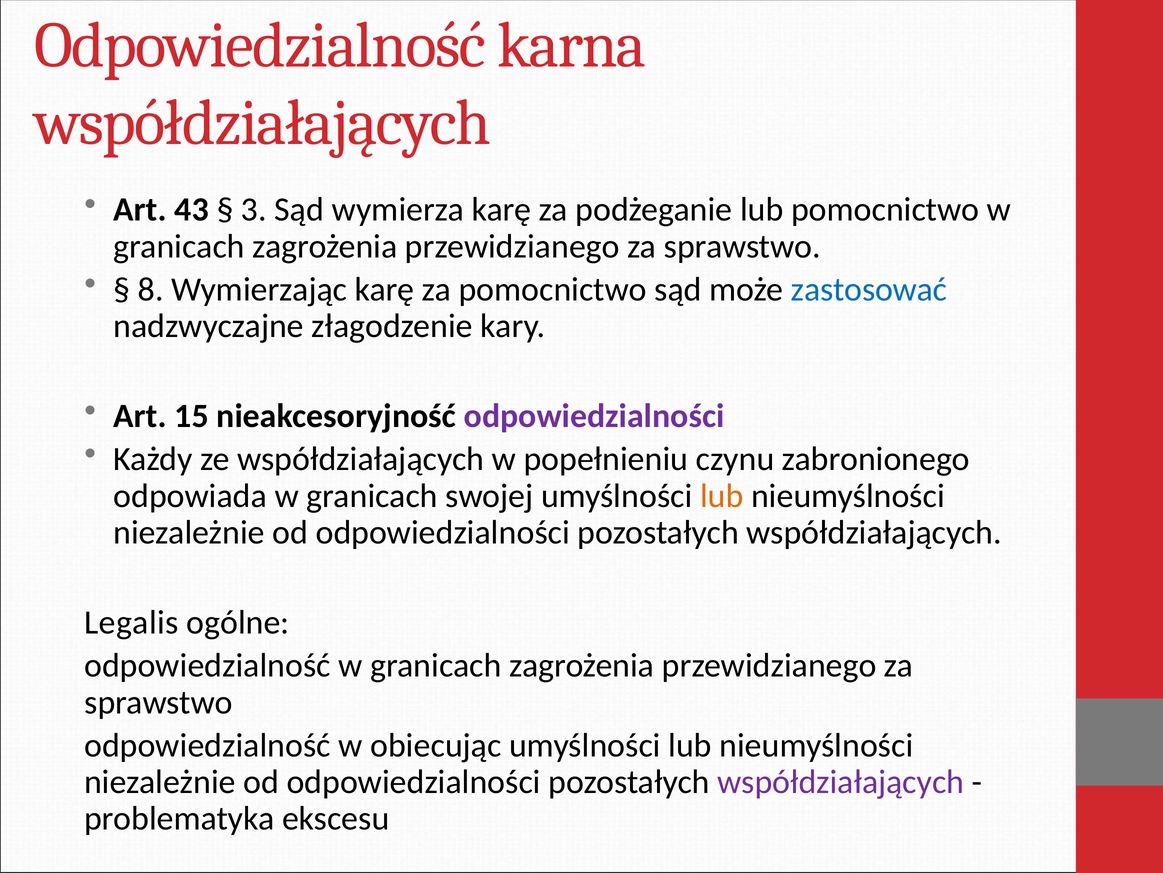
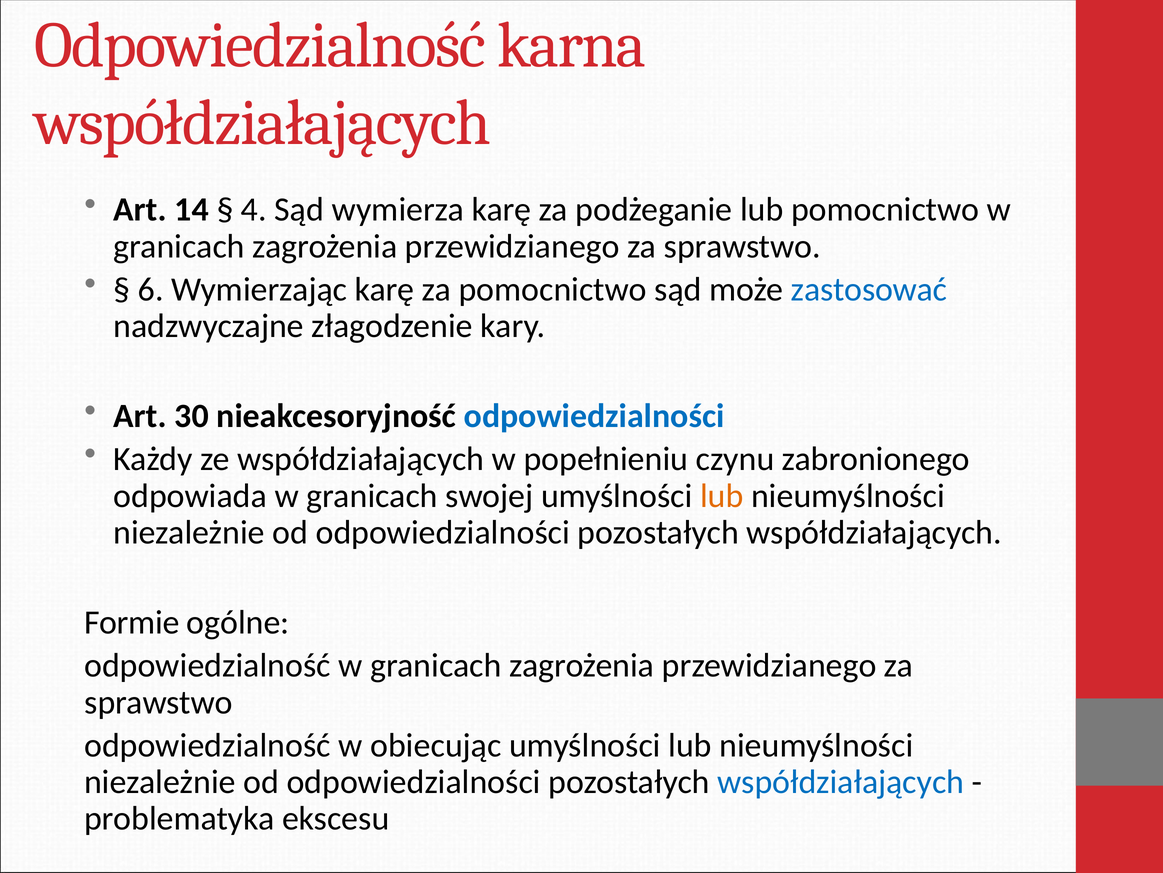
43: 43 -> 14 (192, 209)
3: 3 -> 4 (254, 209)
8: 8 -> 6 (151, 289)
15: 15 -> 30 (192, 416)
odpowiedzialności colour: purple -> blue (594, 416)
Legalis: Legalis -> Formie (132, 622)
współdziałających colour: purple -> blue (841, 781)
